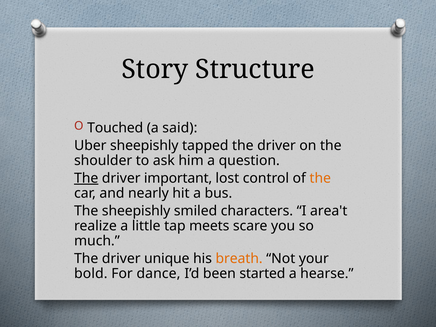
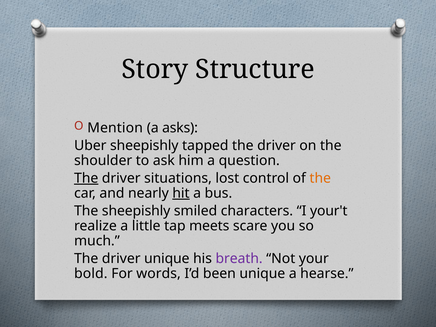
Touched: Touched -> Mention (115, 128)
said: said -> asks (180, 128)
important: important -> situations (178, 178)
hit underline: none -> present (181, 193)
area't: area't -> your't (329, 211)
breath colour: orange -> purple (239, 258)
dance: dance -> words (159, 274)
been started: started -> unique (262, 274)
